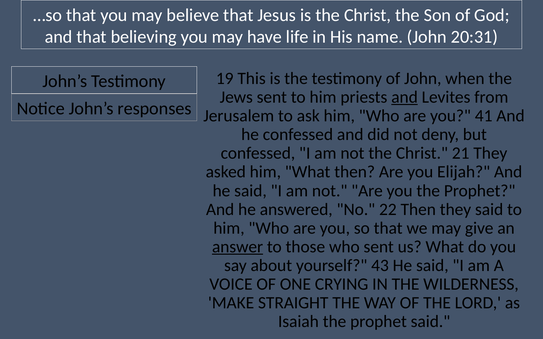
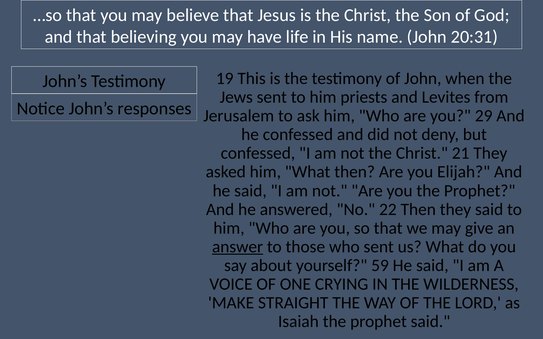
and underline: present -> none (405, 97)
41: 41 -> 29 (484, 116)
43: 43 -> 59 (380, 266)
